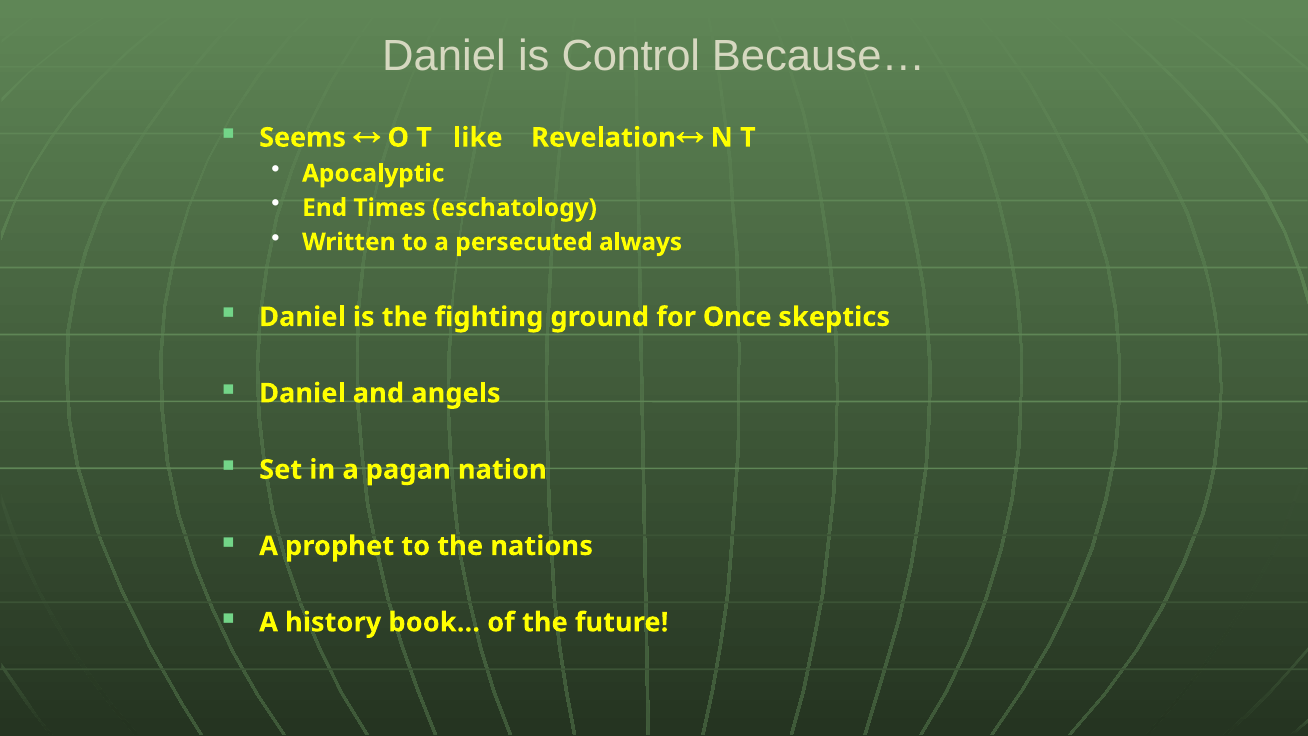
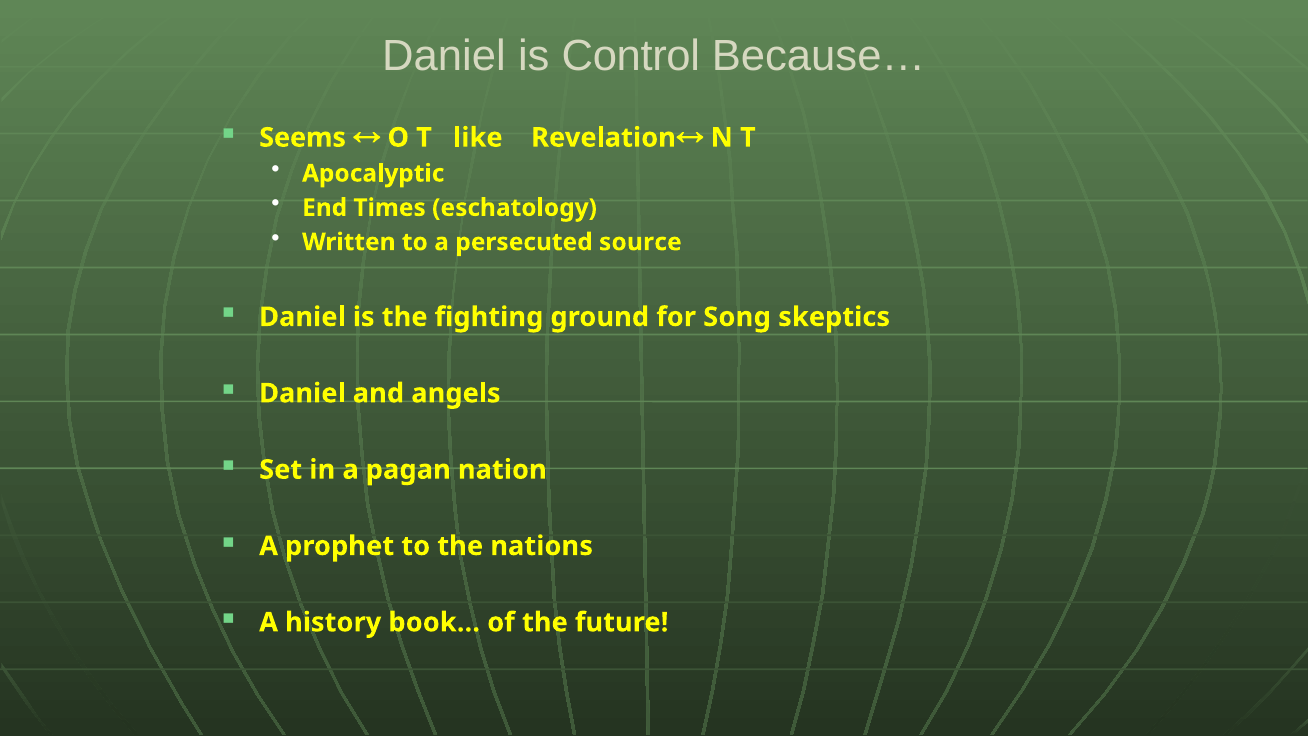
always: always -> source (640, 242)
Once: Once -> Song (737, 317)
